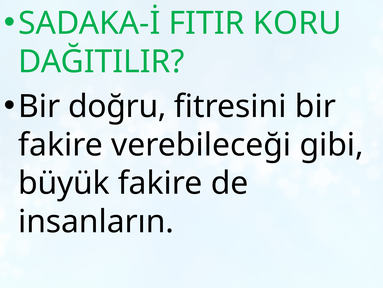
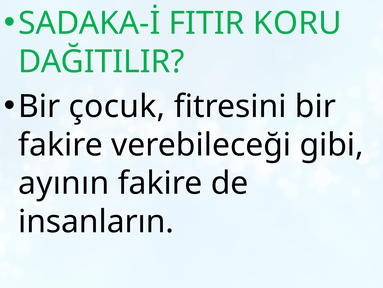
doğru: doğru -> çocuk (117, 106)
büyük: büyük -> ayının (64, 183)
